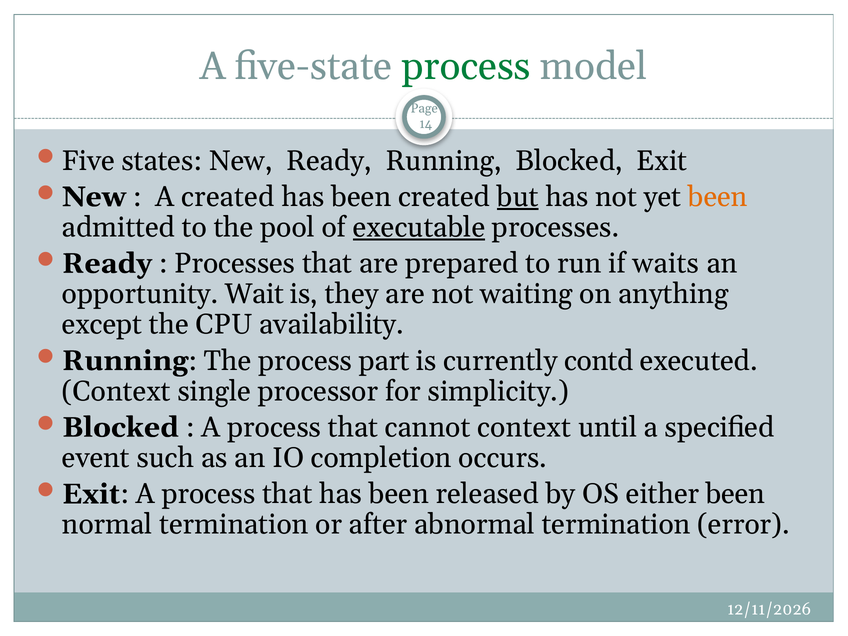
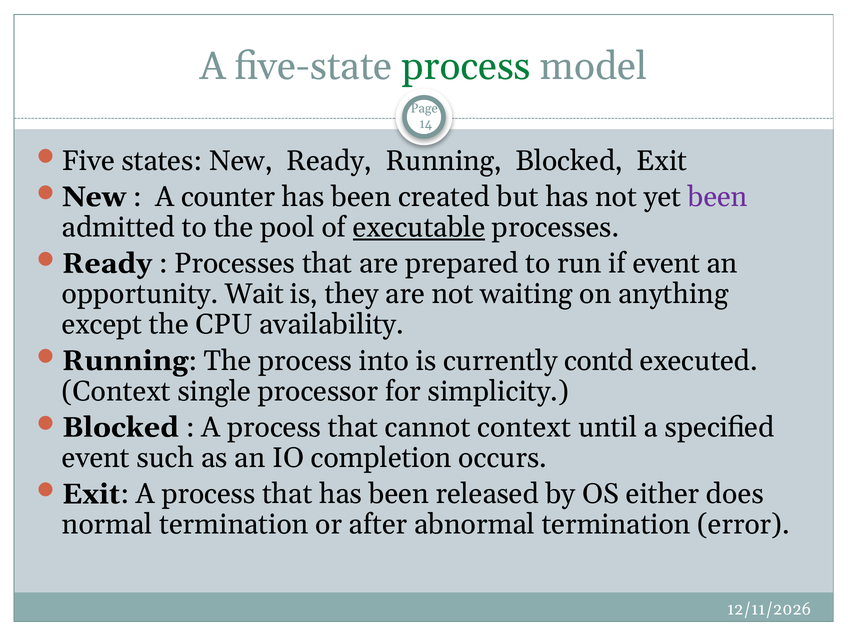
A created: created -> counter (228, 197)
but underline: present -> none (518, 197)
been colour: orange -> purple (718, 197)
if waits: waits -> event (666, 264)
part: part -> into (384, 361)
either been: been -> does (735, 494)
